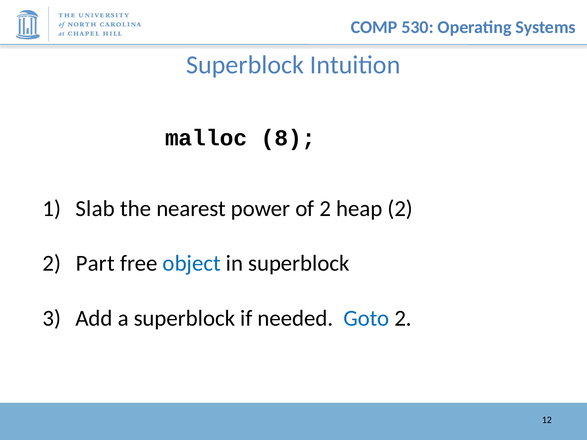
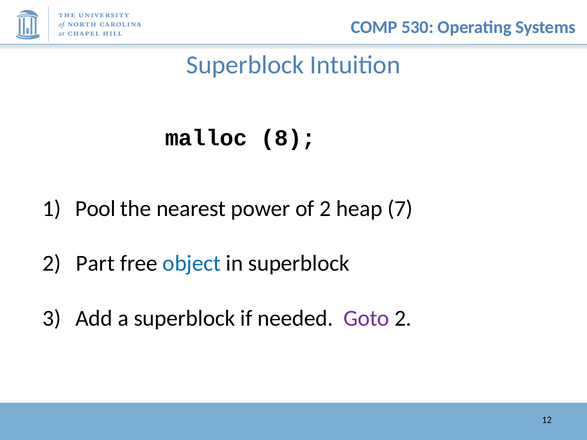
Slab: Slab -> Pool (95, 209)
heap 2: 2 -> 7 (400, 209)
Goto colour: blue -> purple (366, 318)
